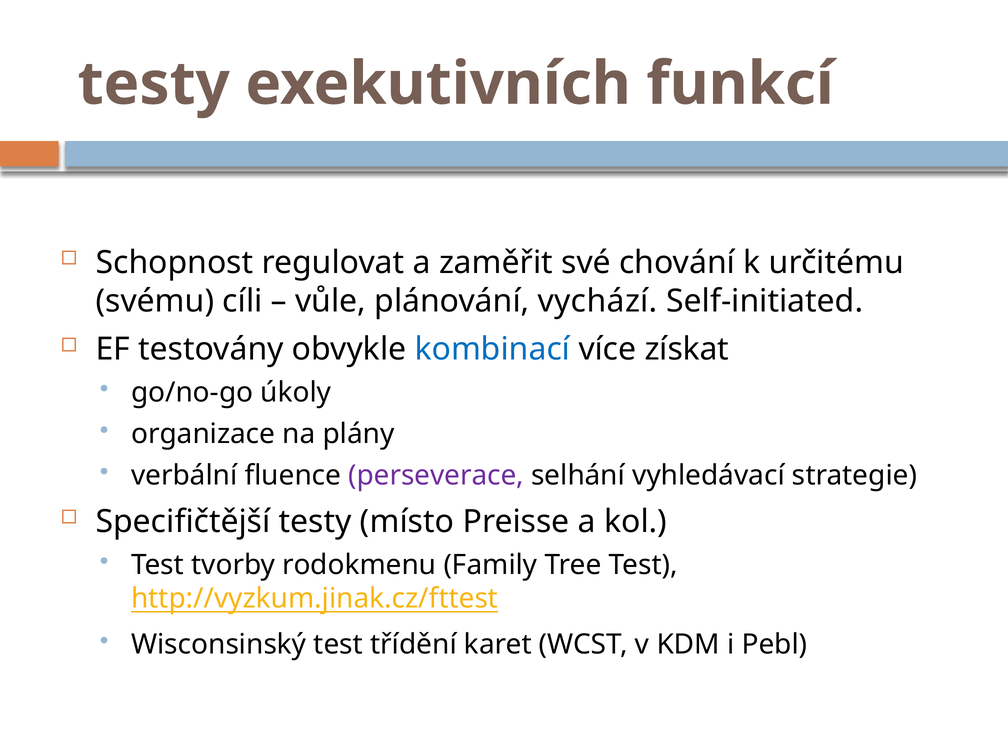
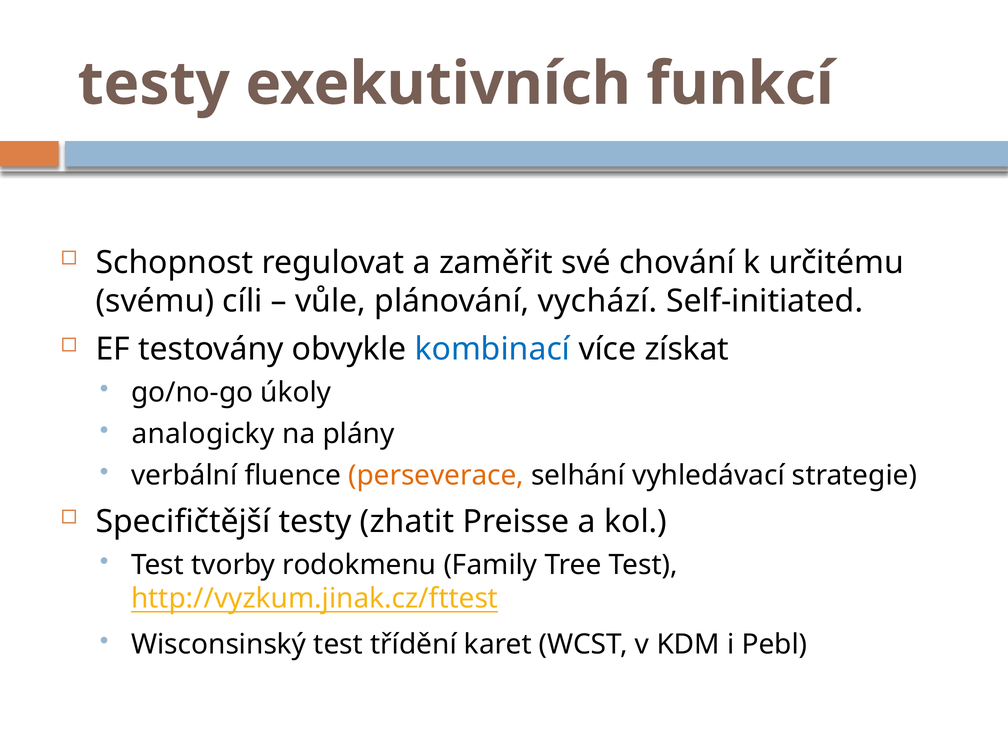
organizace: organizace -> analogicky (203, 434)
perseverace colour: purple -> orange (436, 475)
místo: místo -> zhatit (407, 521)
